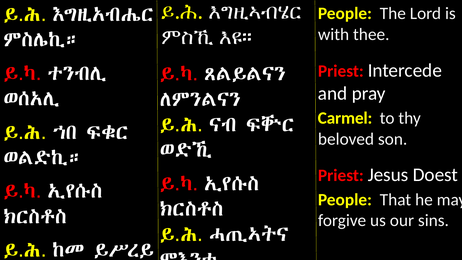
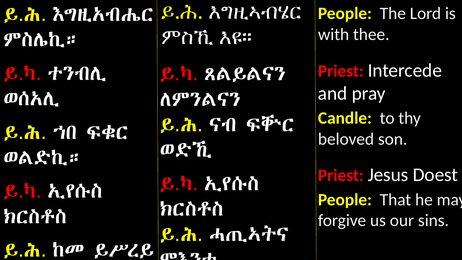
Carmel: Carmel -> Candle (345, 118)
